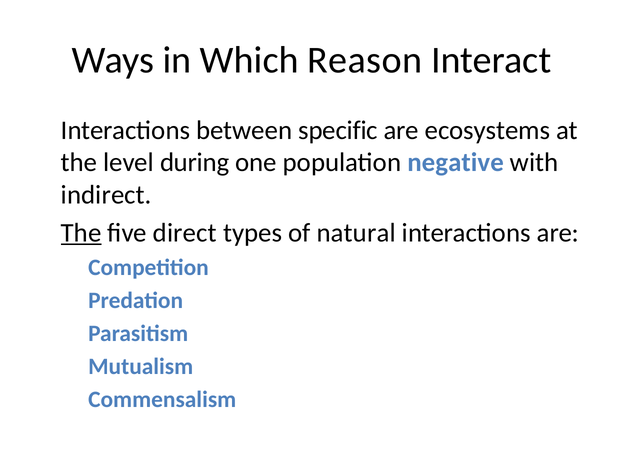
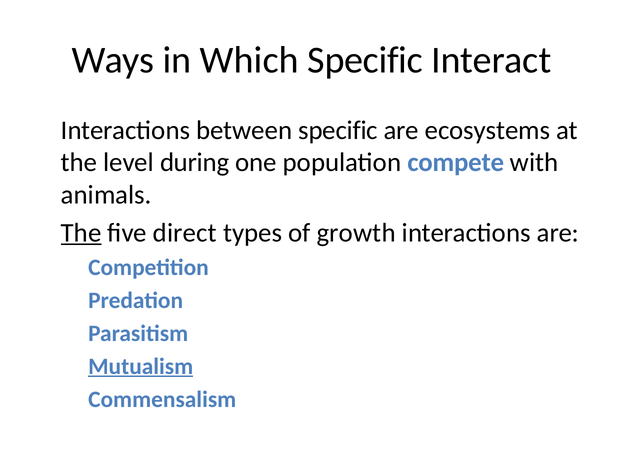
Which Reason: Reason -> Specific (365, 60)
negative: negative -> compete (456, 163)
indirect: indirect -> animals (106, 195)
natural: natural -> growth (356, 233)
Mutualism underline: none -> present (141, 366)
